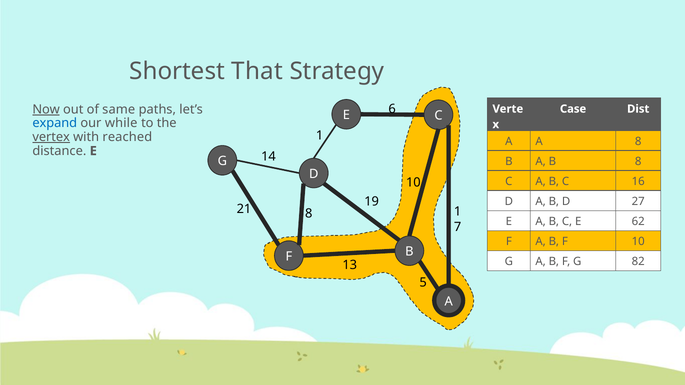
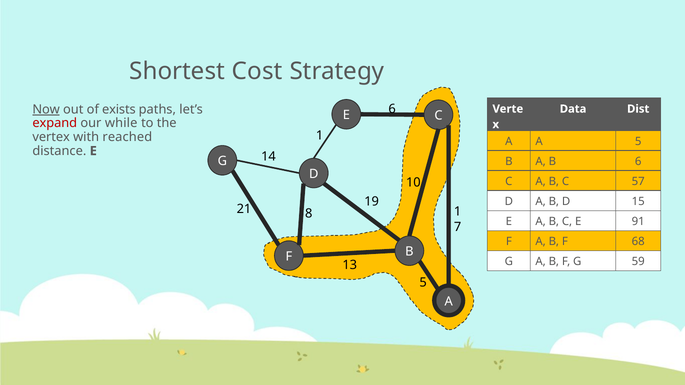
That: That -> Cost (257, 71)
same: same -> exists (119, 109)
Case: Case -> Data (573, 109)
expand colour: blue -> red (55, 123)
vertex underline: present -> none (51, 137)
A A 8: 8 -> 5 (638, 142)
B 8: 8 -> 6 (638, 162)
16: 16 -> 57 (638, 182)
27: 27 -> 15 (638, 202)
62: 62 -> 91 (638, 222)
F 10: 10 -> 68 (638, 242)
82: 82 -> 59 (638, 262)
